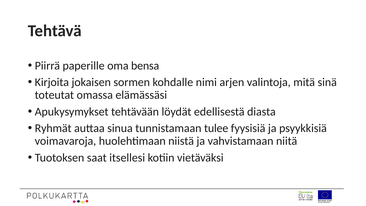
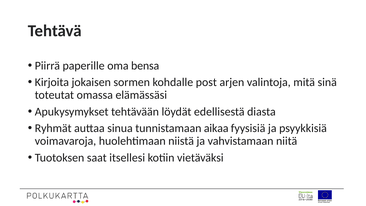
nimi: nimi -> post (206, 82)
tulee: tulee -> aikaa (216, 128)
